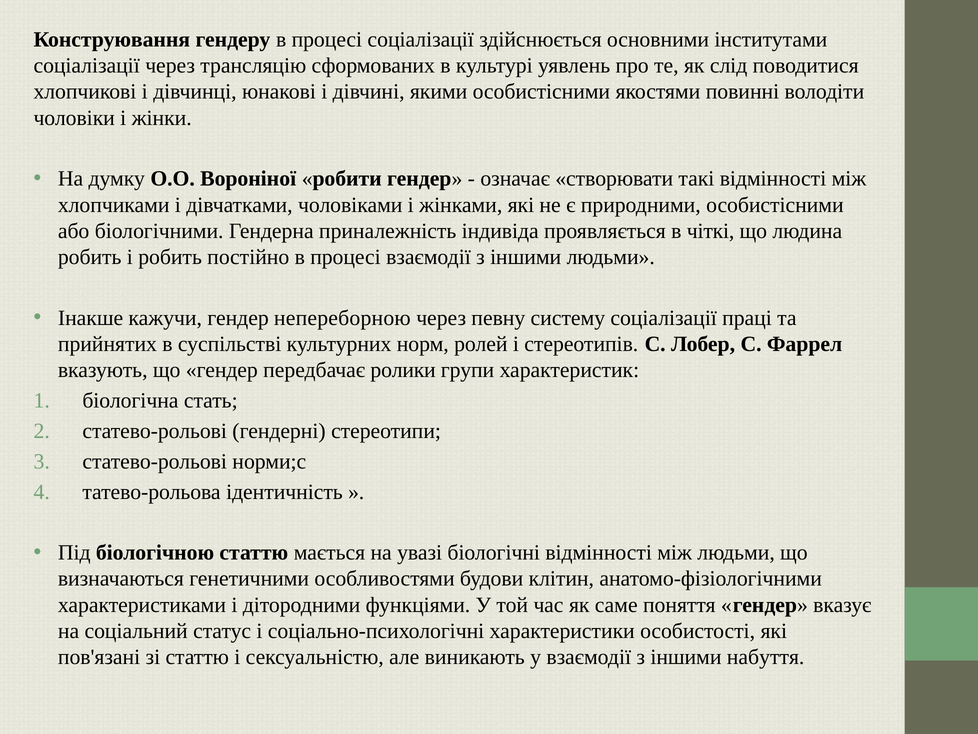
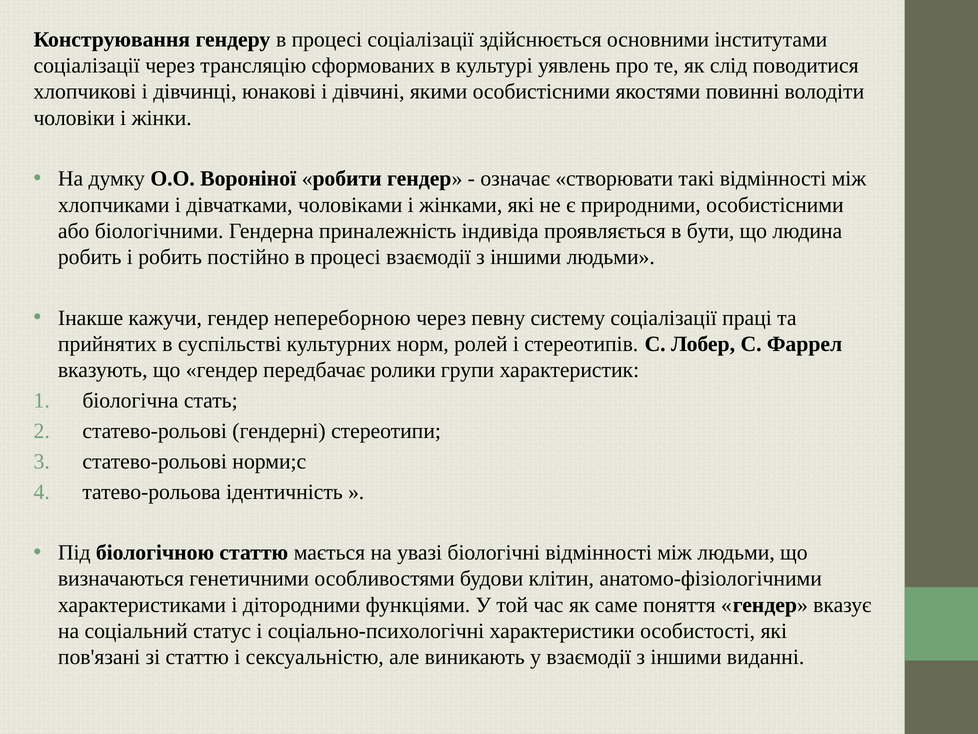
чіткі: чіткі -> бути (711, 231)
набуття: набуття -> виданні (766, 657)
